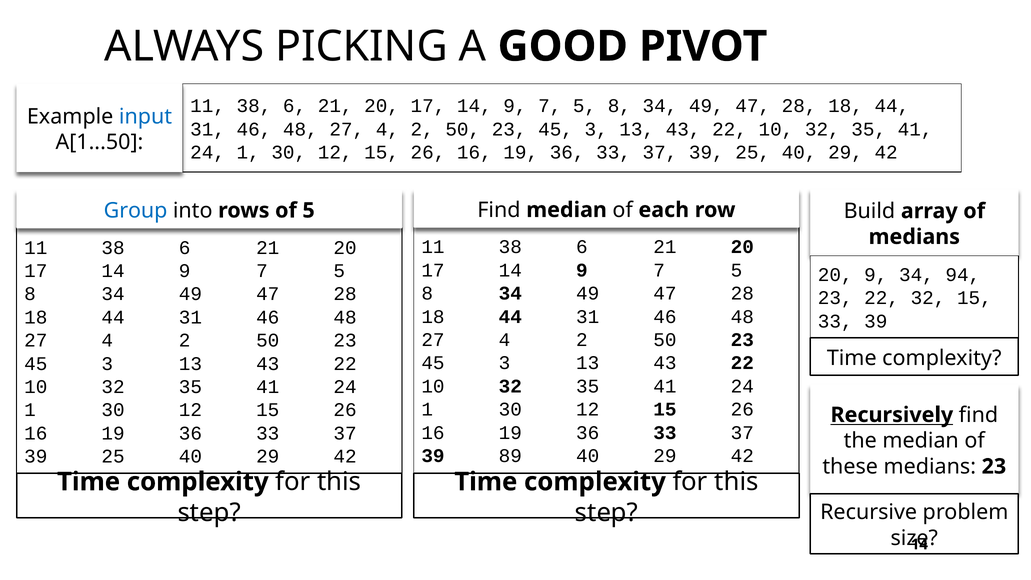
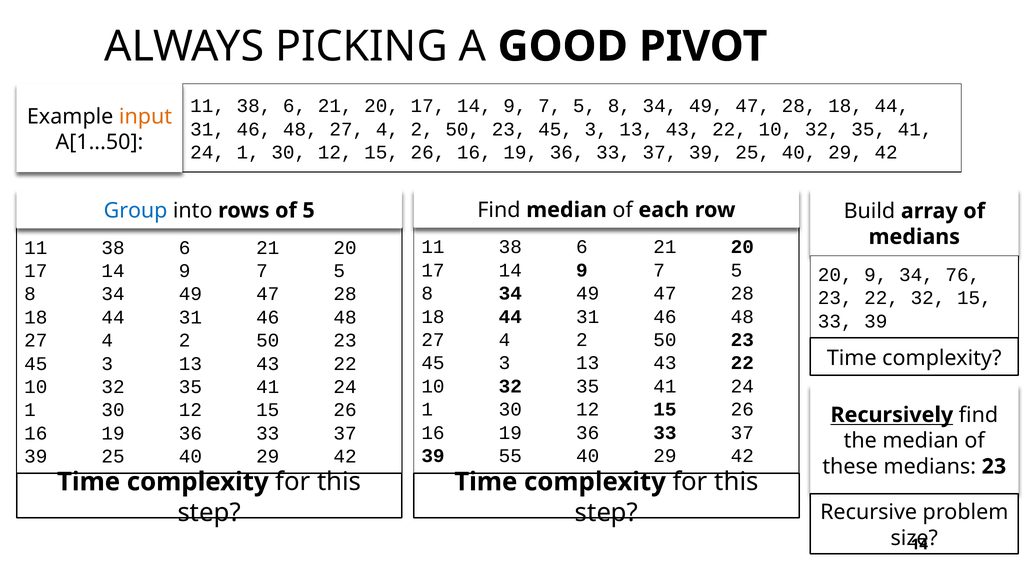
input colour: blue -> orange (146, 116)
94: 94 -> 76 (963, 275)
89: 89 -> 55 (510, 456)
